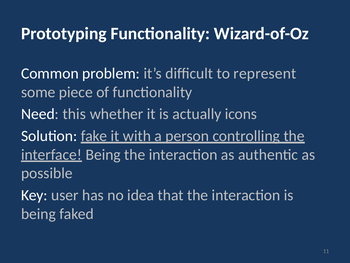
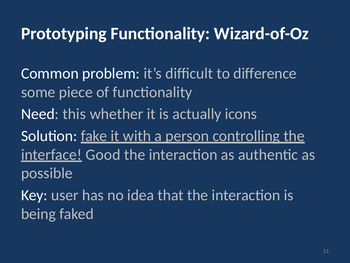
represent: represent -> difference (265, 73)
Being: Being -> Good (103, 154)
